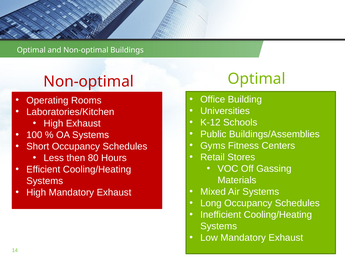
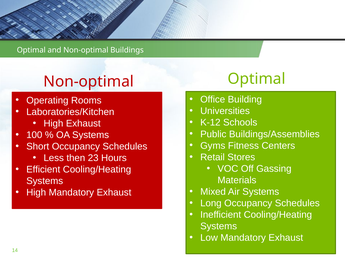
80: 80 -> 23 (93, 158)
